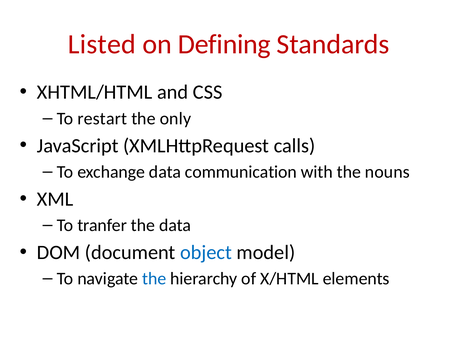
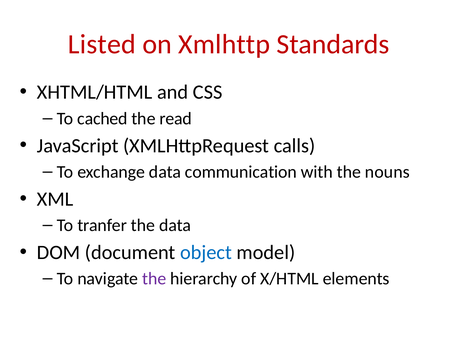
Defining: Defining -> Xmlhttp (224, 44)
restart: restart -> cached (102, 119)
only: only -> read (176, 119)
the colour: blue -> purple (154, 279)
